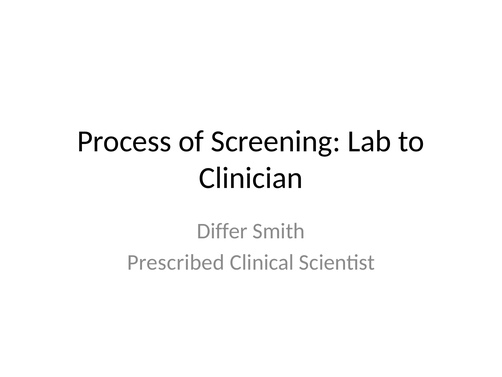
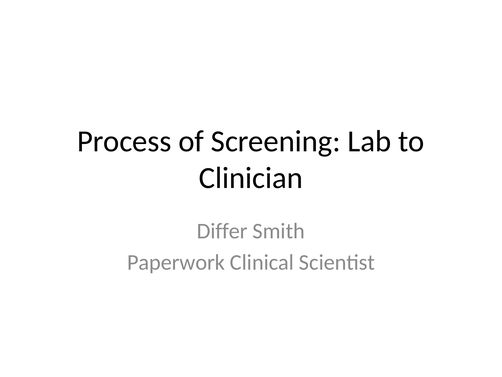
Prescribed: Prescribed -> Paperwork (176, 262)
